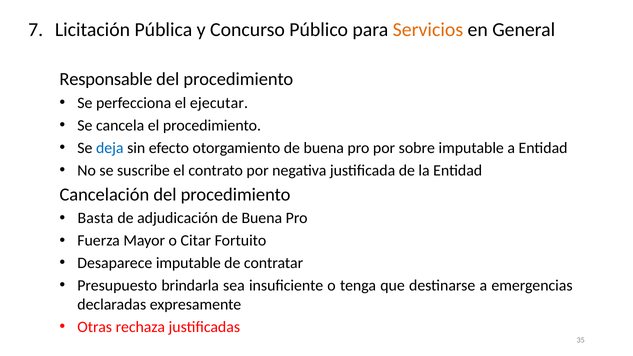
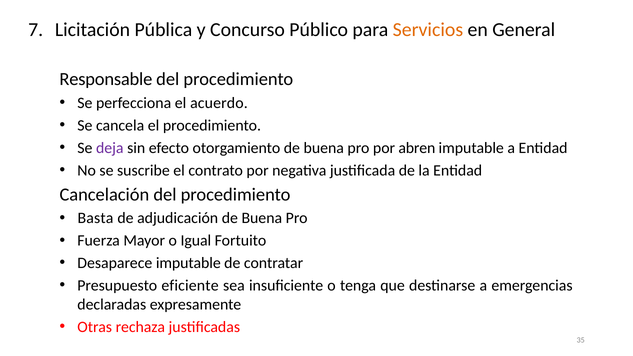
ejecutar: ejecutar -> acuerdo (219, 103)
deja colour: blue -> purple (110, 148)
sobre: sobre -> abren (417, 148)
Citar: Citar -> Igual (196, 241)
brindarla: brindarla -> eficiente (190, 286)
